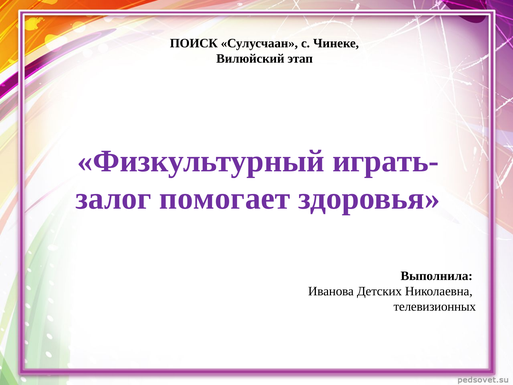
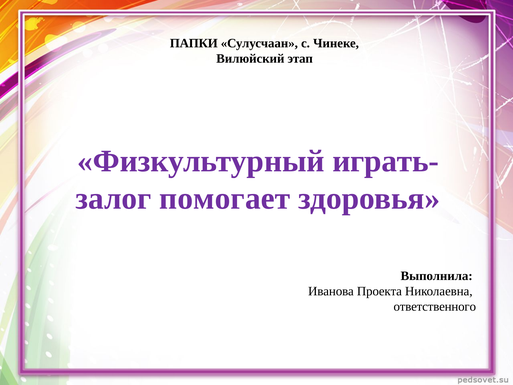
ПОИСК: ПОИСК -> ПАПКИ (194, 43)
Детских: Детских -> Проекта (379, 291)
телевизионных: телевизионных -> ответственного (435, 306)
